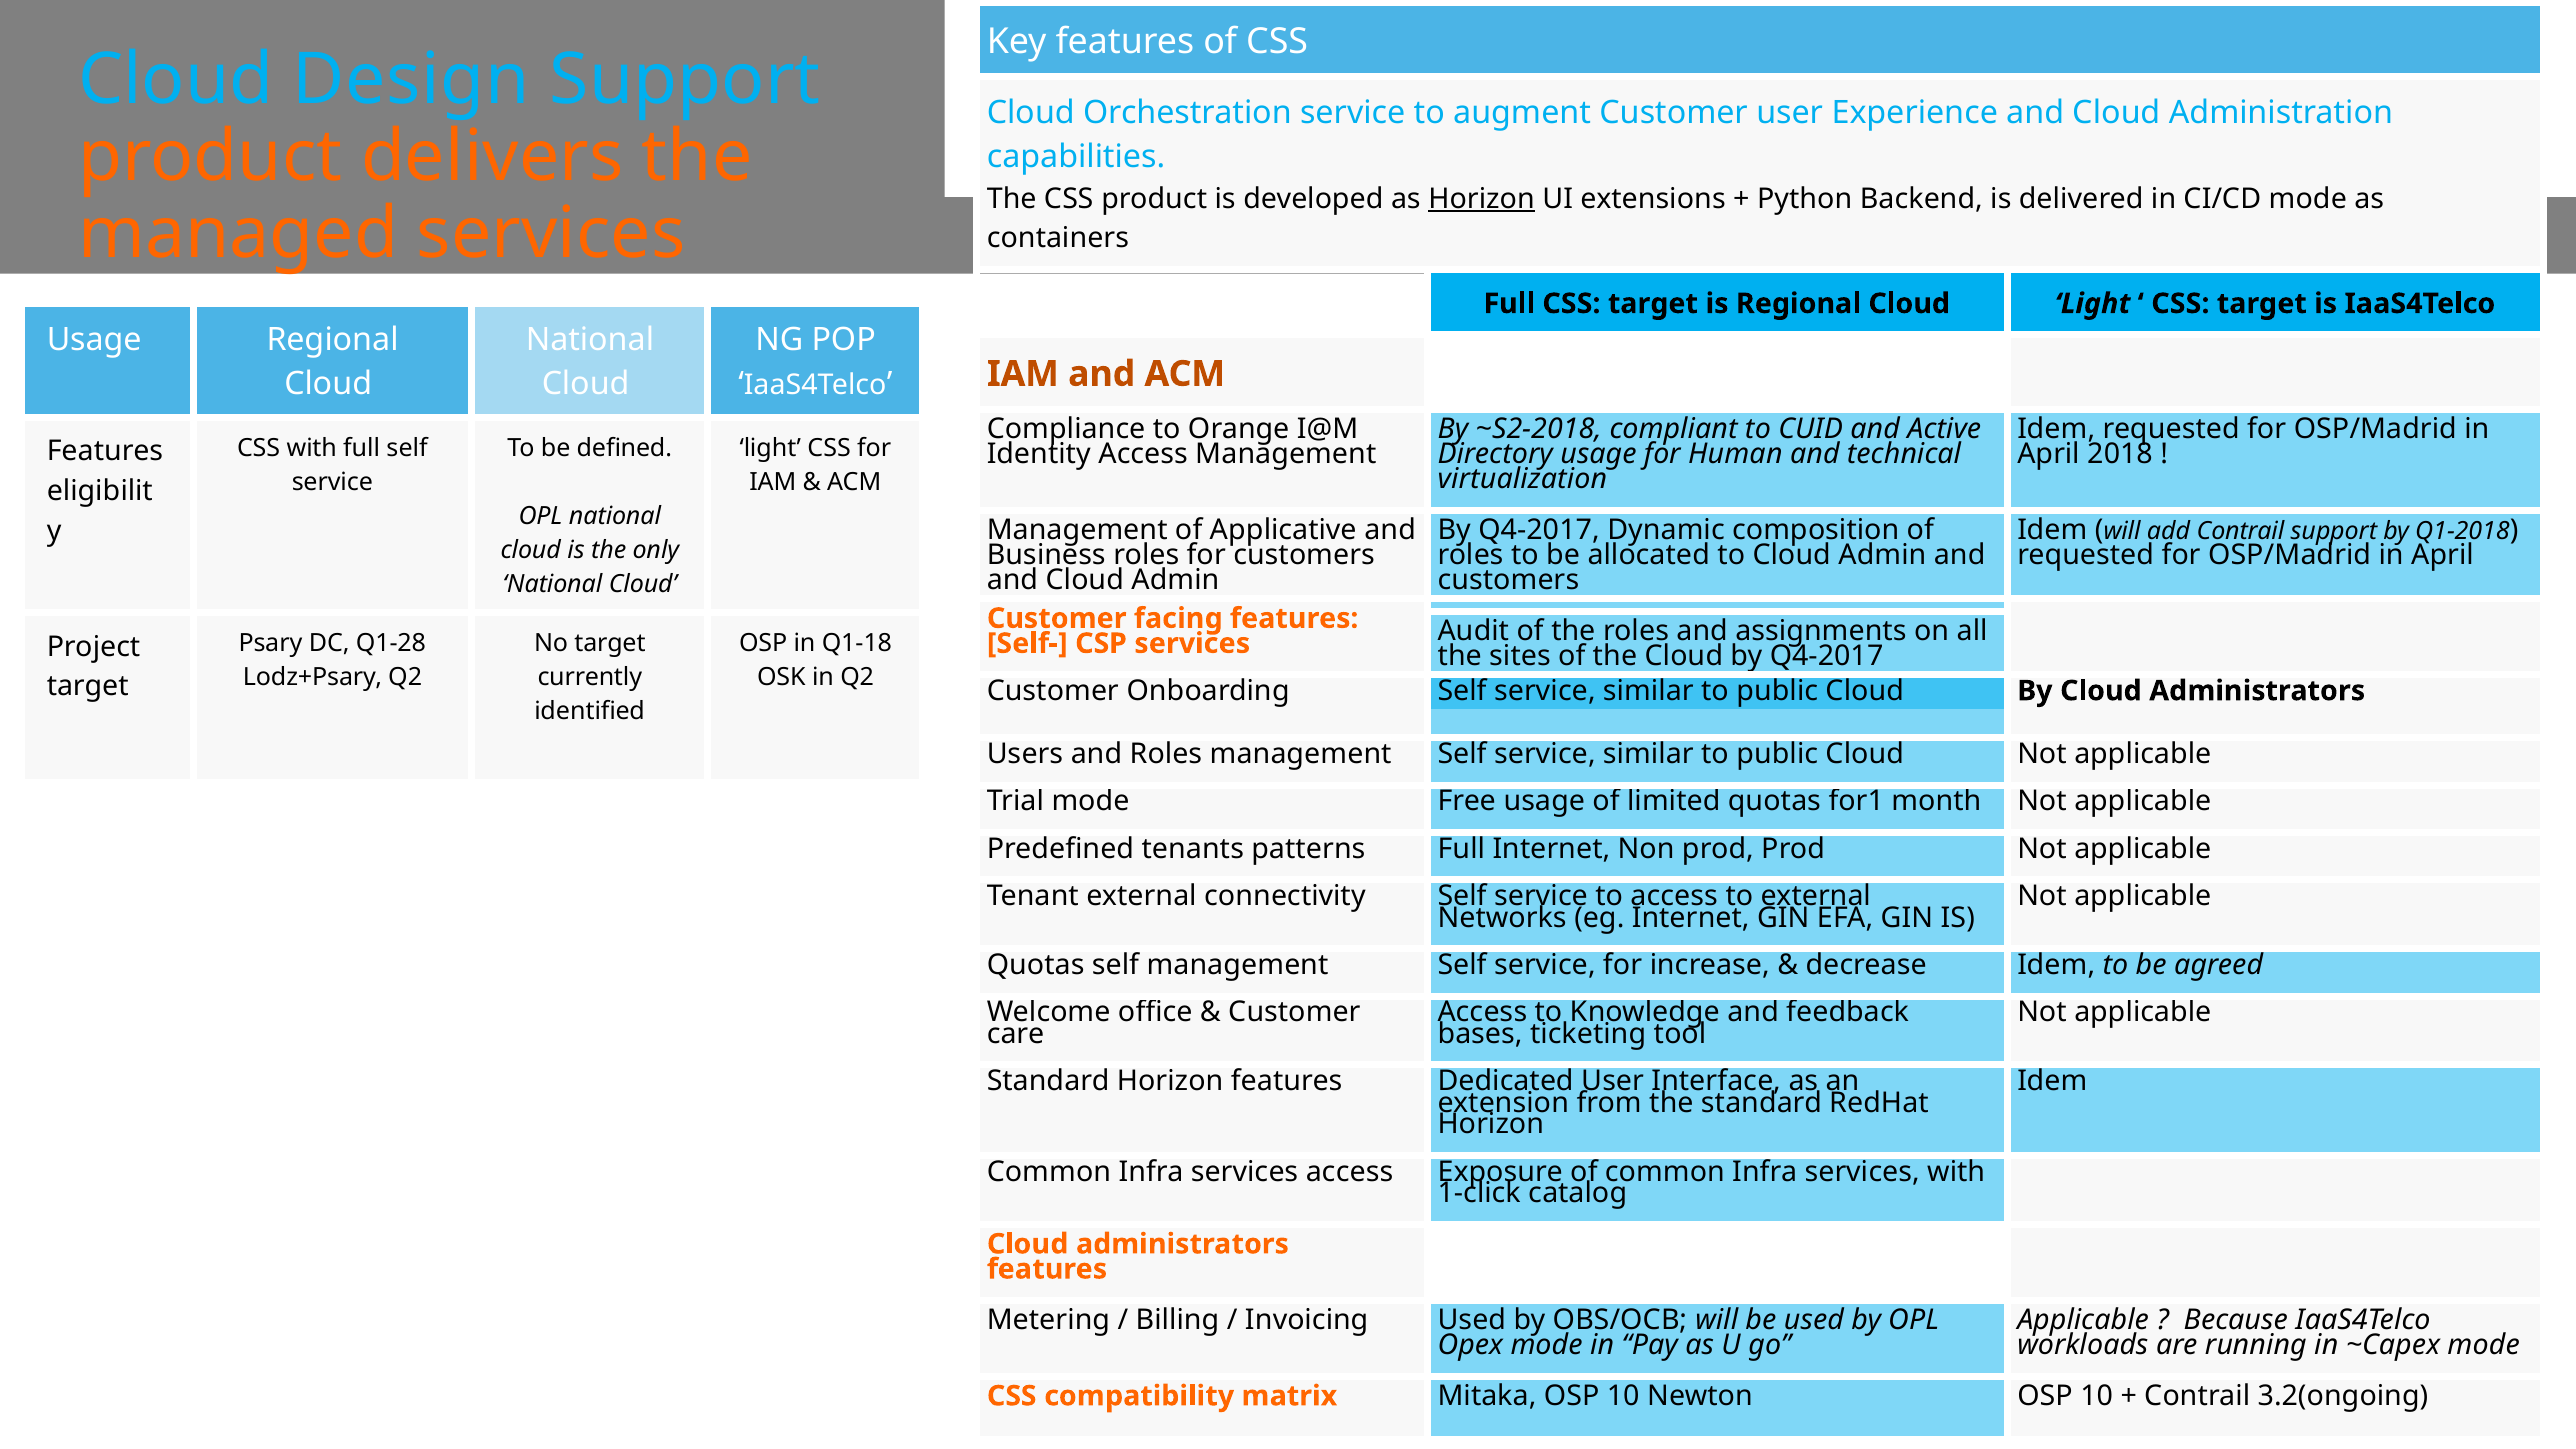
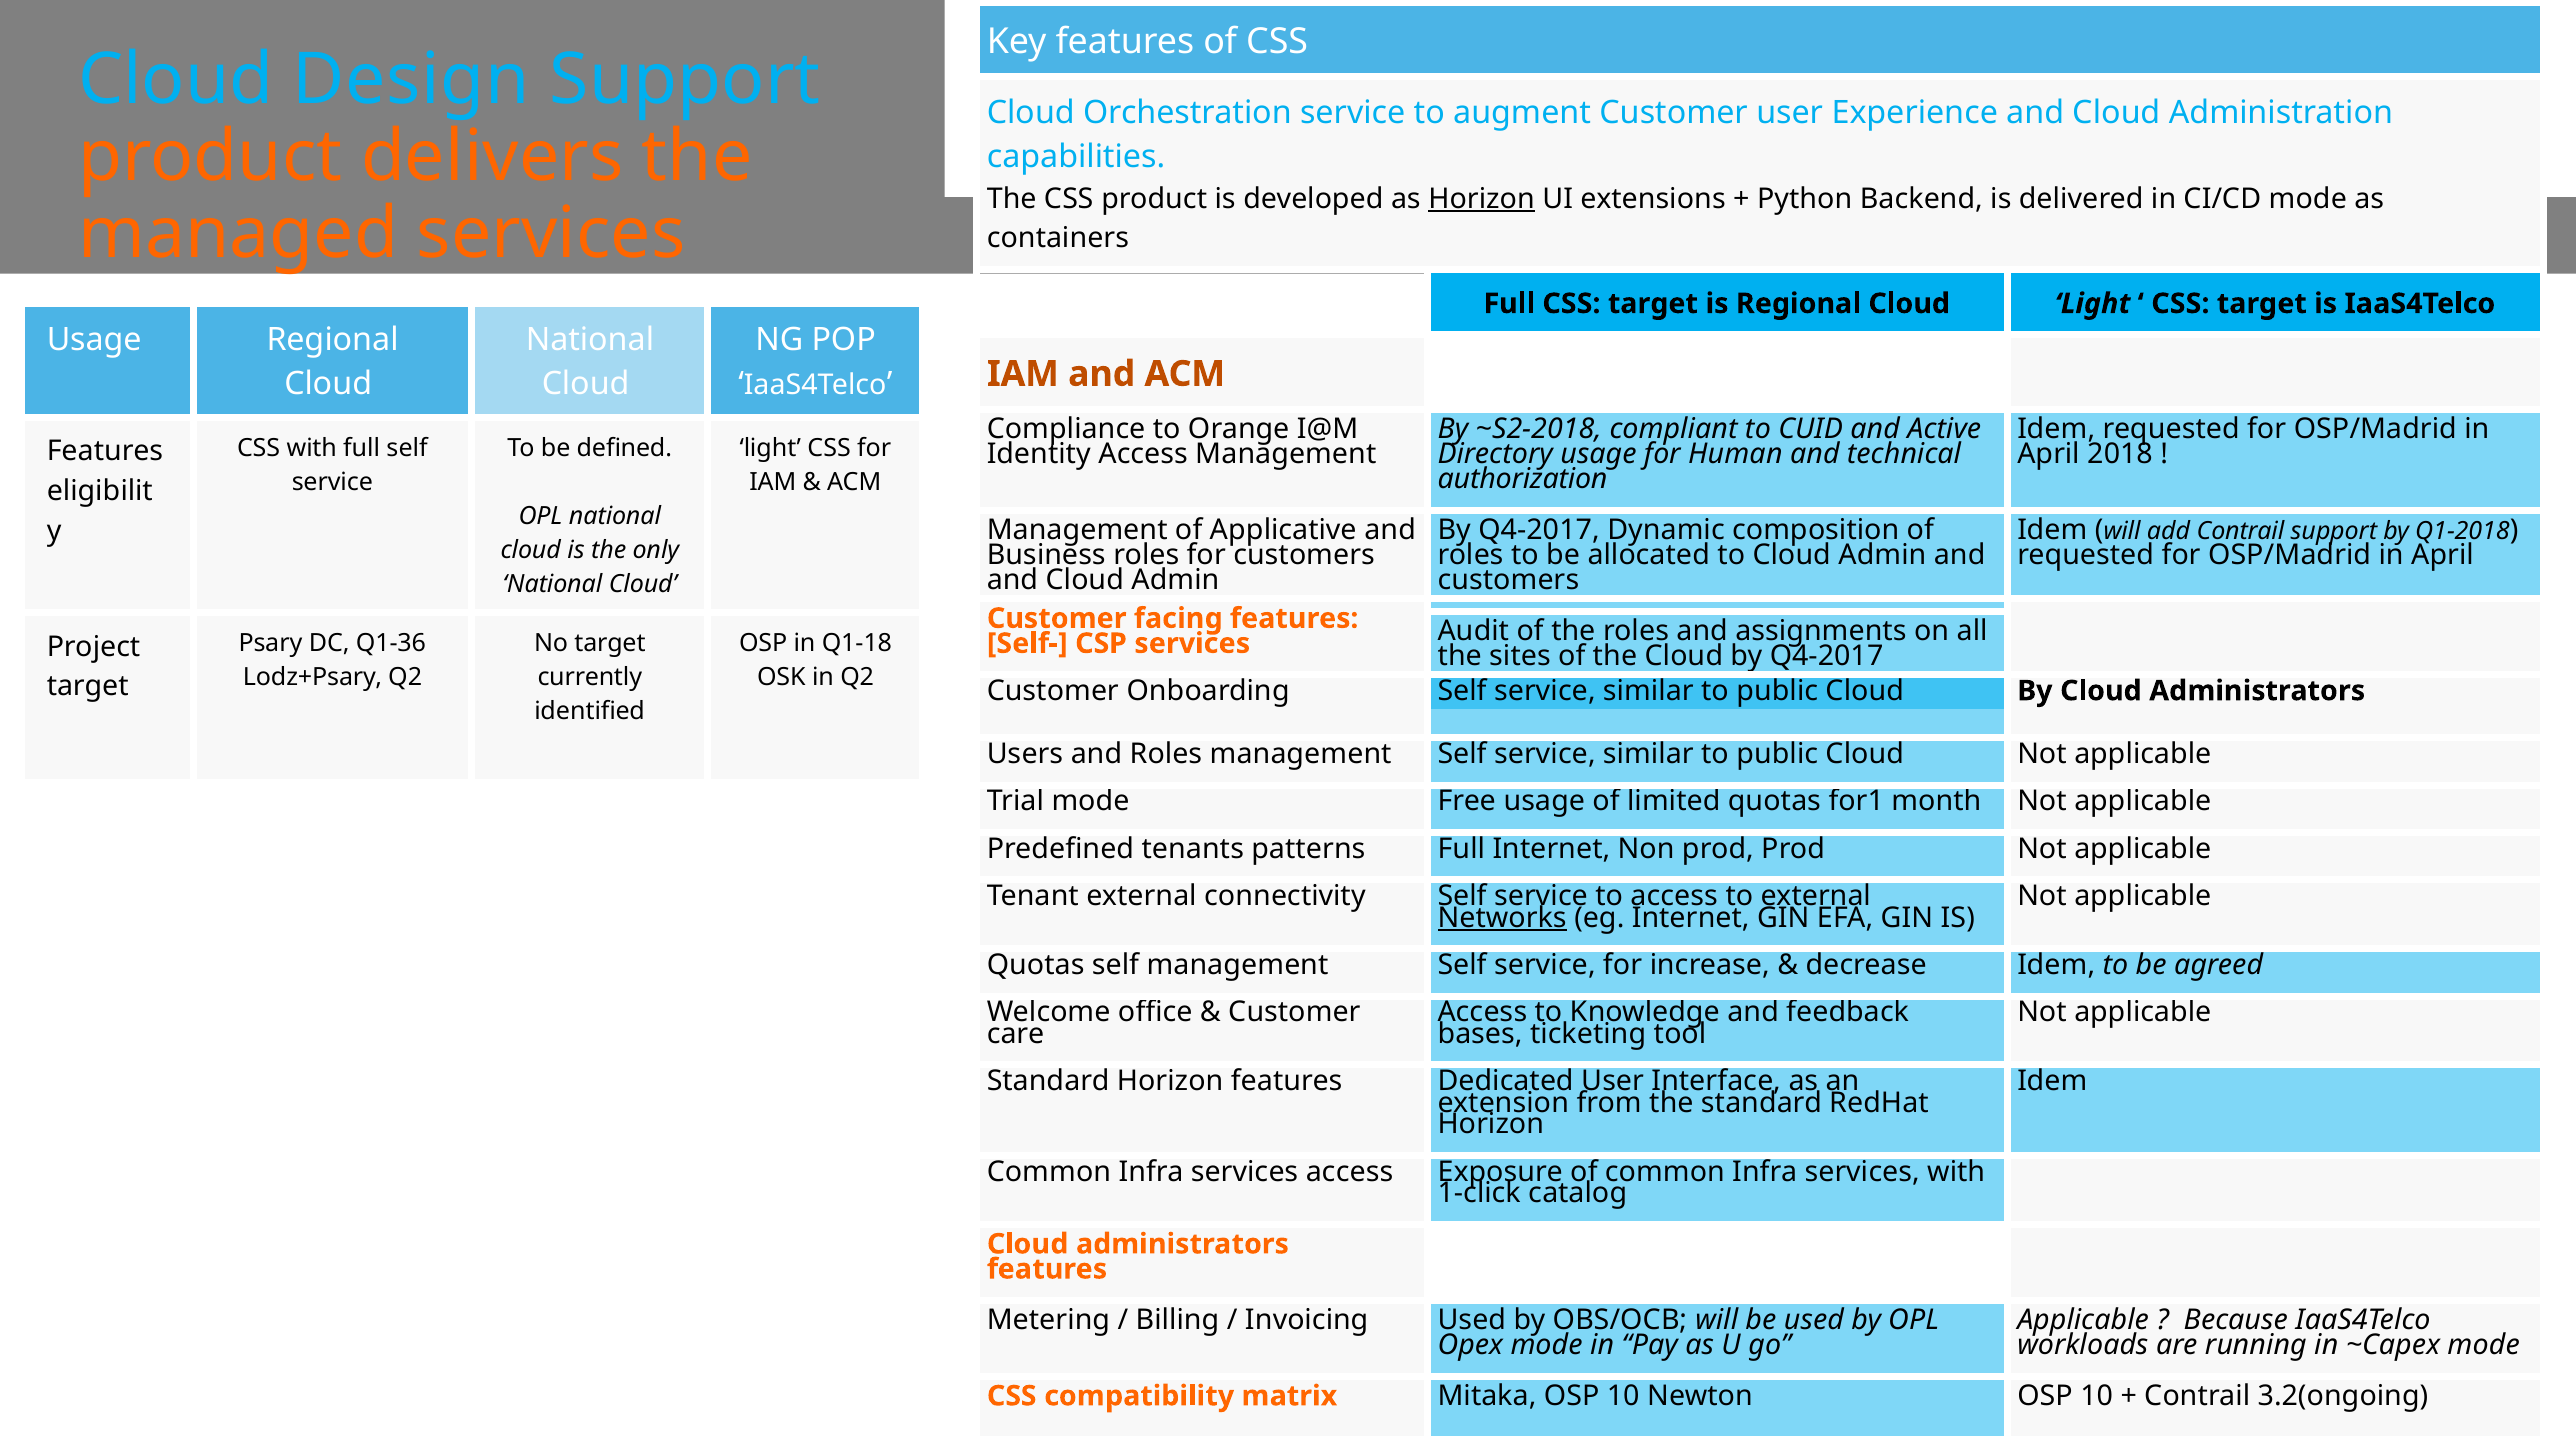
virtualization: virtualization -> authorization (1523, 479)
Q1-28: Q1-28 -> Q1-36 (391, 644)
Networks underline: none -> present (1502, 918)
